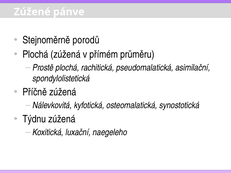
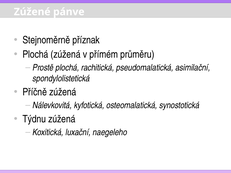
porodů: porodů -> příznak (86, 40)
